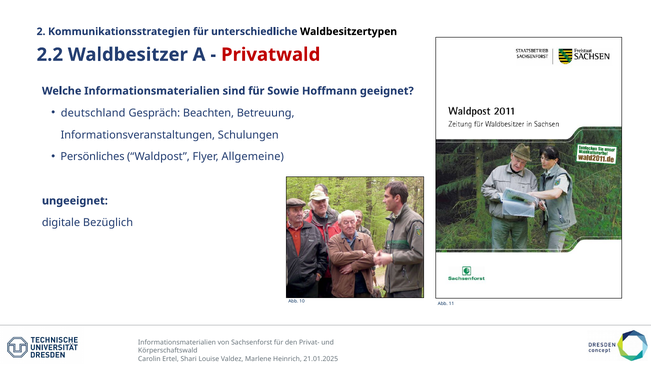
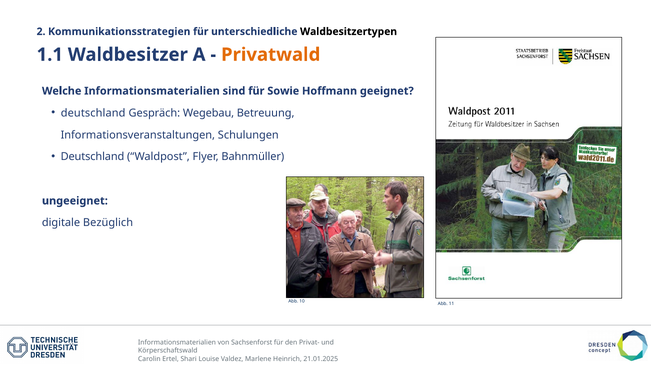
2.2: 2.2 -> 1.1 (50, 55)
Privatwald colour: red -> orange (271, 55)
Beachten: Beachten -> Wegebau (209, 113)
Persönliches: Persönliches -> Deutschland (92, 157)
Allgemeine: Allgemeine -> Bahnmüller (253, 157)
